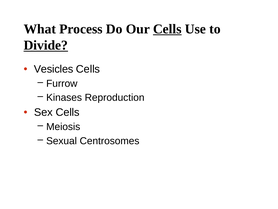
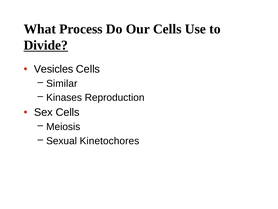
Cells underline: present -> none (167, 29)
Furrow: Furrow -> Similar (62, 83)
Centrosomes: Centrosomes -> Kinetochores (109, 141)
